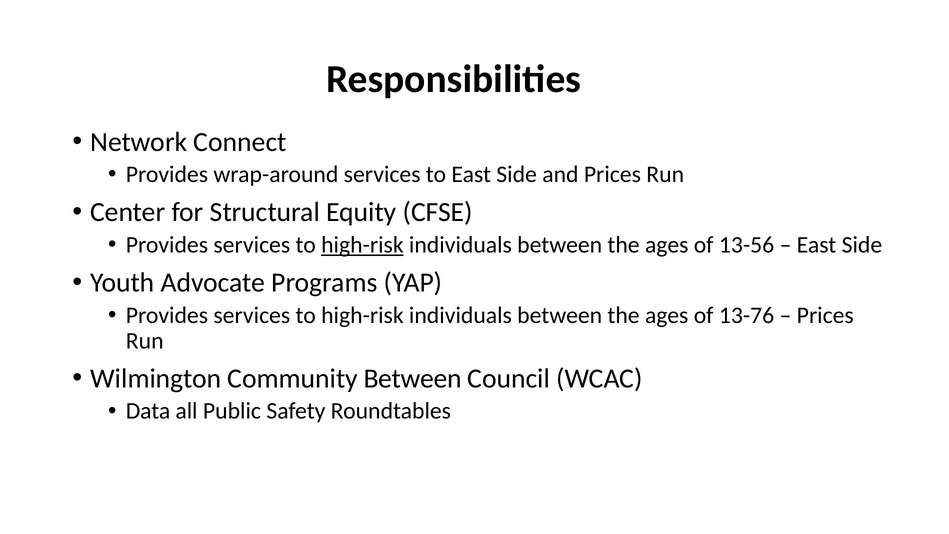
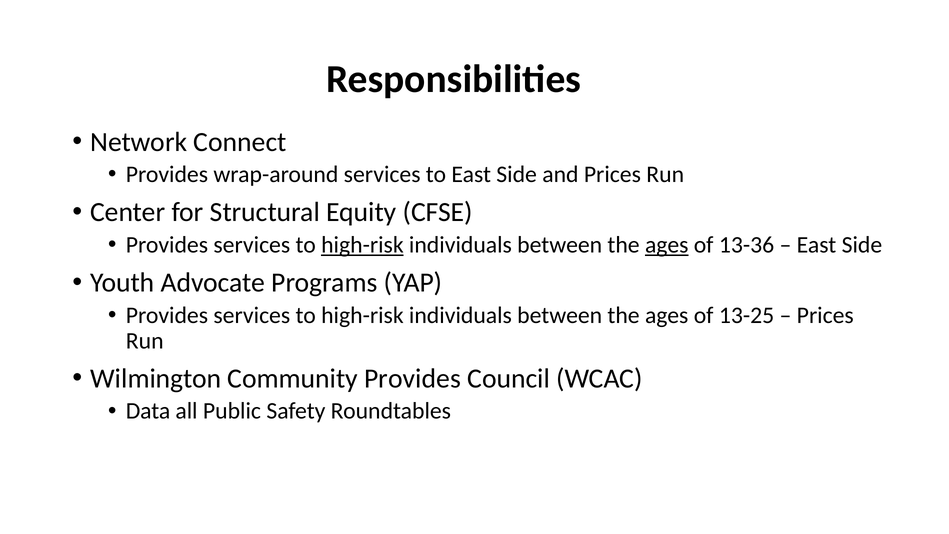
ages underline: none -> present (667, 245)
13-56: 13-56 -> 13-36 (747, 245)
13-76: 13-76 -> 13-25 (747, 315)
Community Between: Between -> Provides (413, 378)
